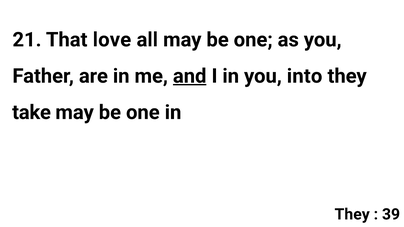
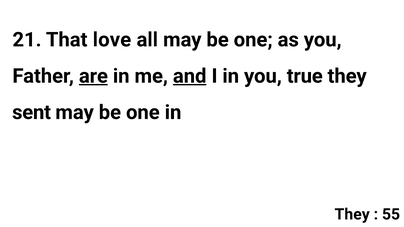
are underline: none -> present (93, 76)
into: into -> true (305, 76)
take: take -> sent (32, 112)
39: 39 -> 55 (391, 215)
